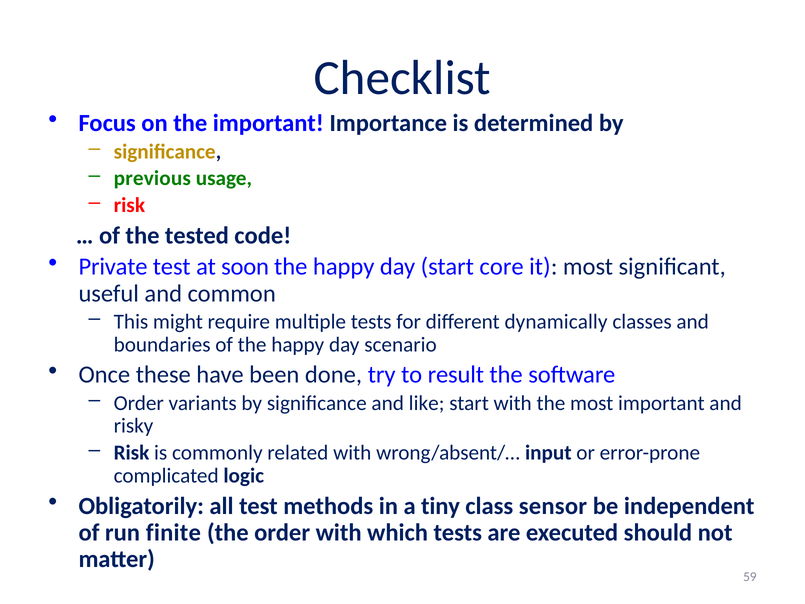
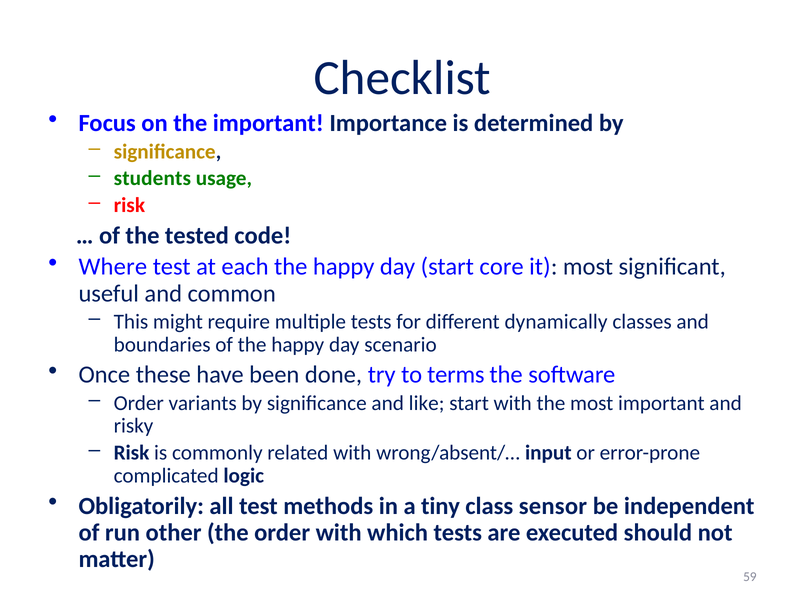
previous: previous -> students (152, 178)
Private: Private -> Where (113, 267)
soon: soon -> each (245, 267)
result: result -> terms (456, 375)
finite: finite -> other (174, 532)
